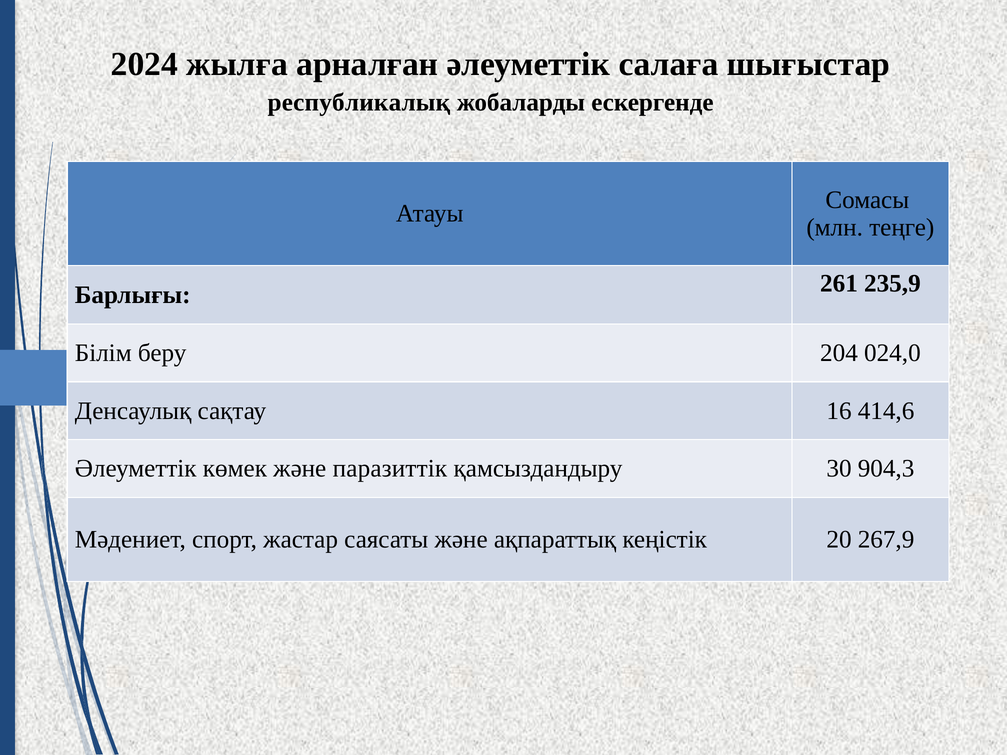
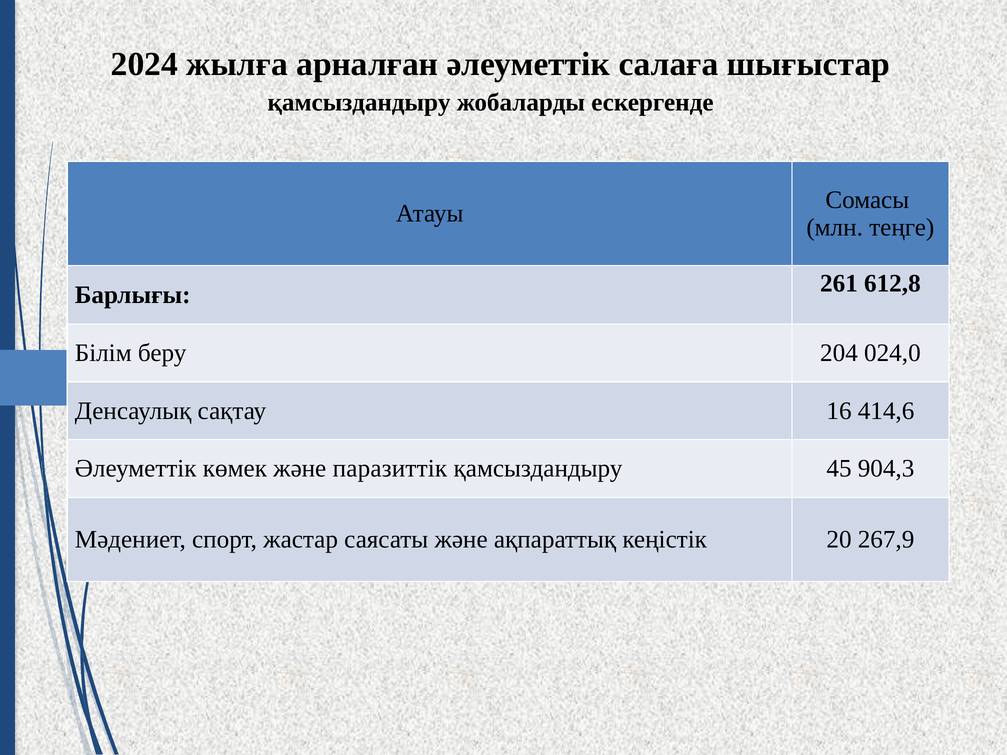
республикалық: республикалық -> қамсыздандыру (359, 102)
235,9: 235,9 -> 612,8 (892, 283)
30: 30 -> 45 (839, 469)
